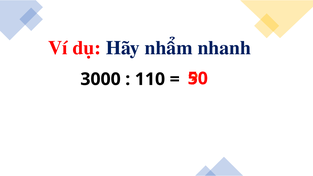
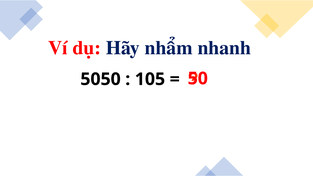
3000: 3000 -> 5050 (101, 79)
110: 110 -> 105 (150, 79)
